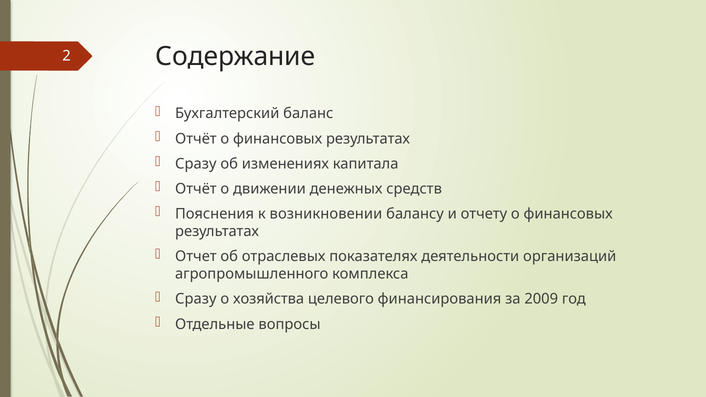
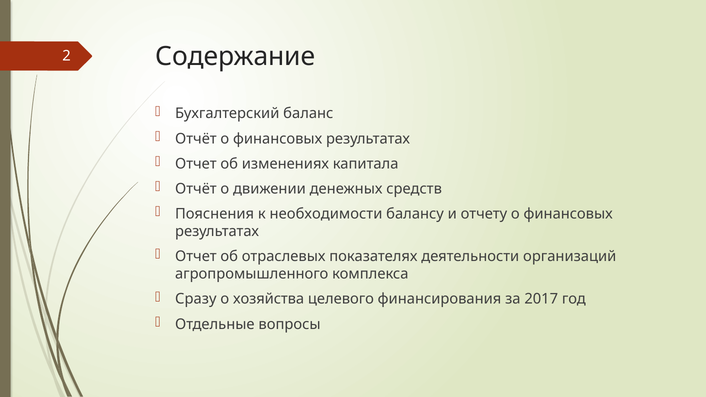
Сразу: Сразу -> Отчет (196, 164)
возникновении: возникновении -> необходимости (326, 214)
2009: 2009 -> 2017 (541, 299)
